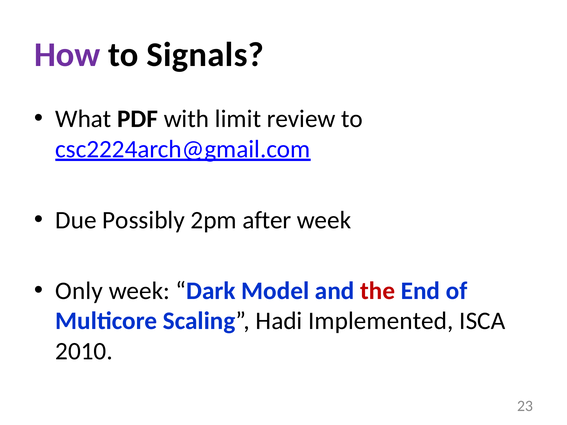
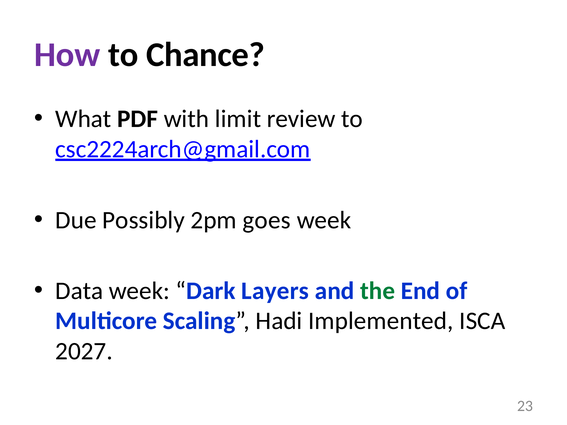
Signals: Signals -> Chance (206, 55)
after: after -> goes (267, 220)
Only: Only -> Data (79, 291)
Model: Model -> Layers (275, 291)
the colour: red -> green (378, 291)
2010: 2010 -> 2027 (84, 351)
